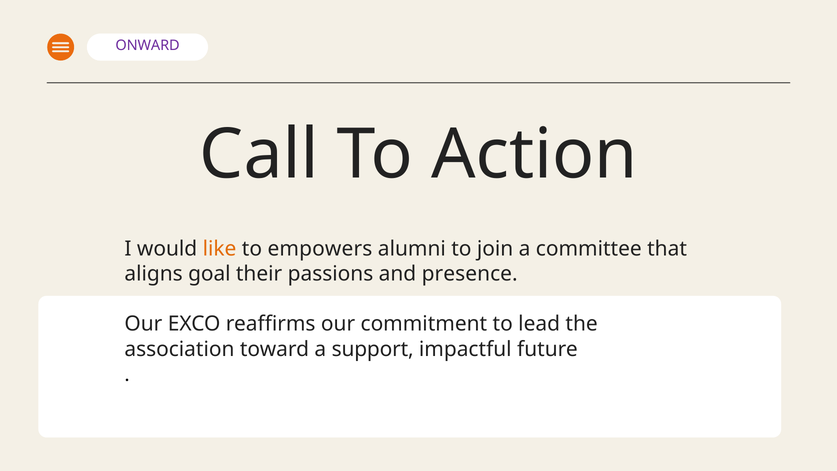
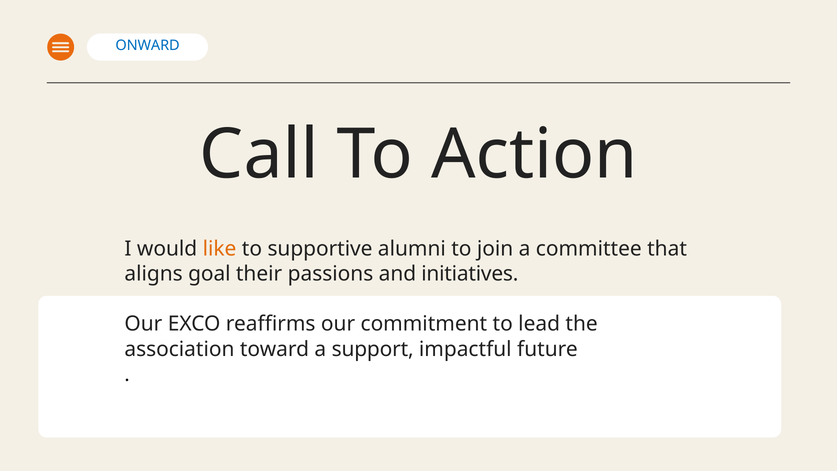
ONWARD colour: purple -> blue (148, 45)
empowers: empowers -> supportive (320, 249)
presence: presence -> initiatives (470, 274)
